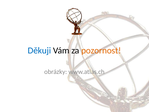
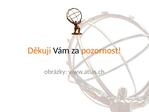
Děkuji colour: blue -> orange (39, 50)
